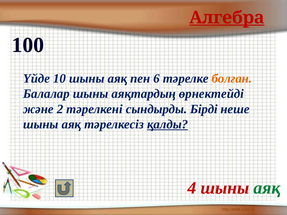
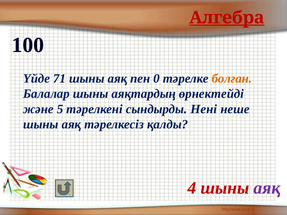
10: 10 -> 71 (59, 79)
6: 6 -> 0 (157, 79)
2: 2 -> 5 (60, 109)
Бірді: Бірді -> Нені (204, 109)
қалды underline: present -> none (168, 124)
аяқ colour: green -> purple (267, 188)
